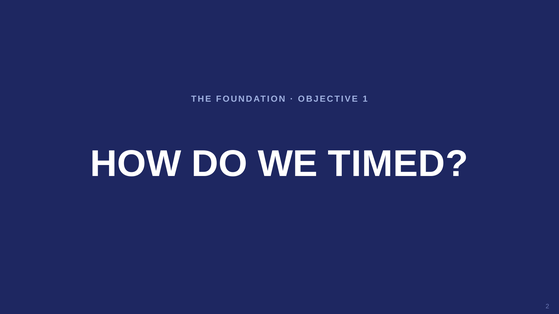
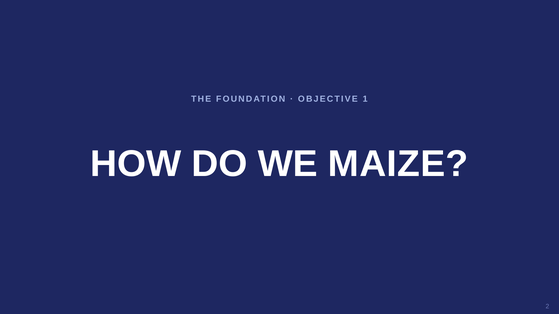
TIMED: TIMED -> MAIZE (398, 164)
